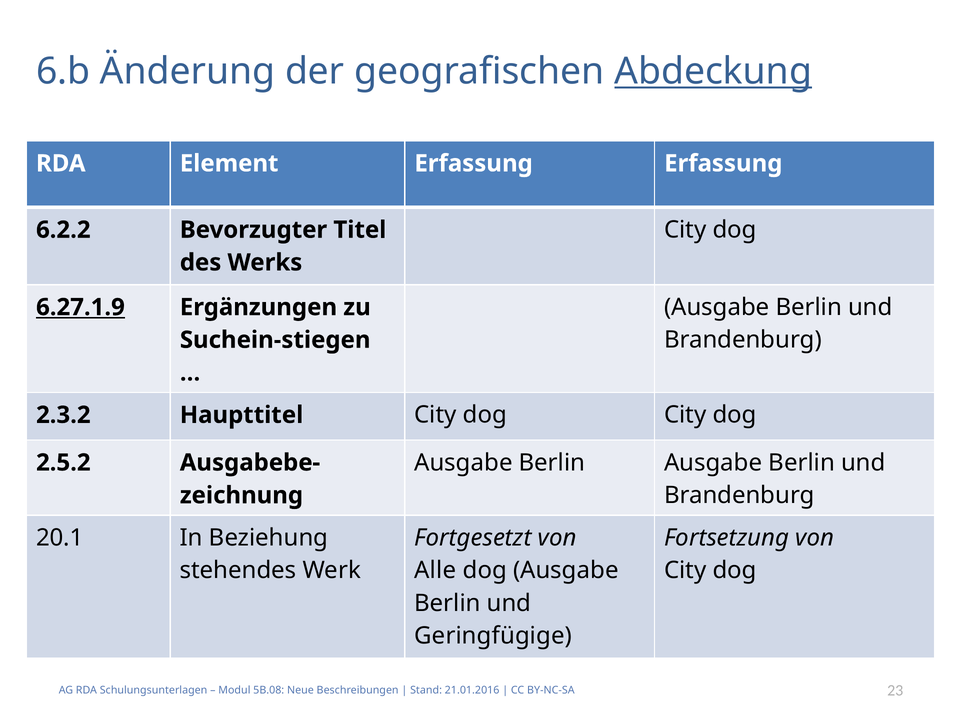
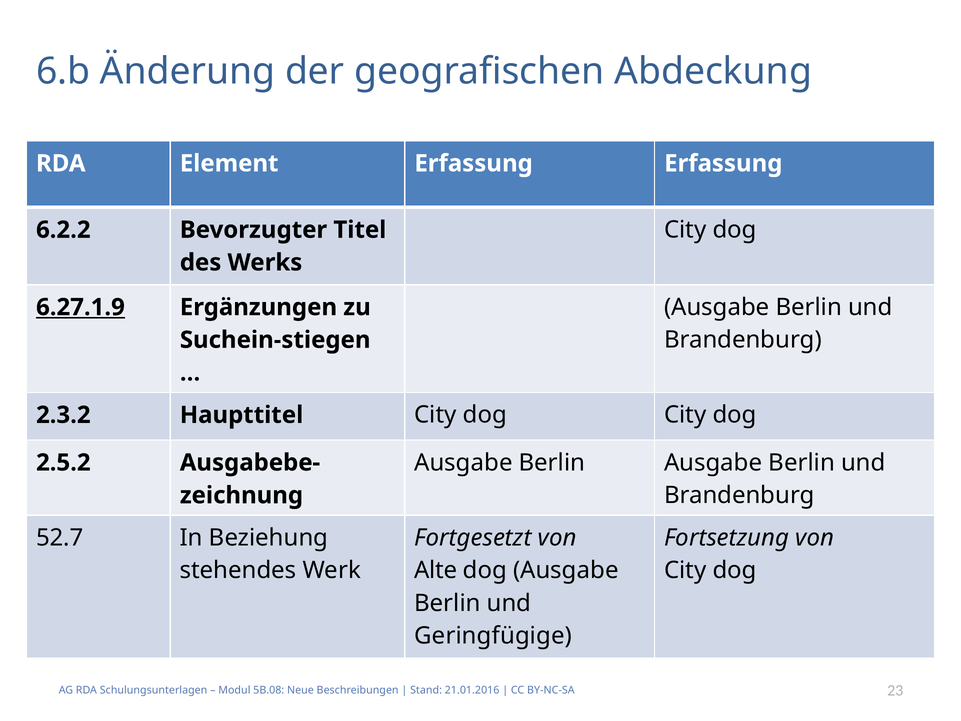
Abdeckung underline: present -> none (713, 71)
20.1: 20.1 -> 52.7 (60, 537)
Alle: Alle -> Alte (436, 570)
